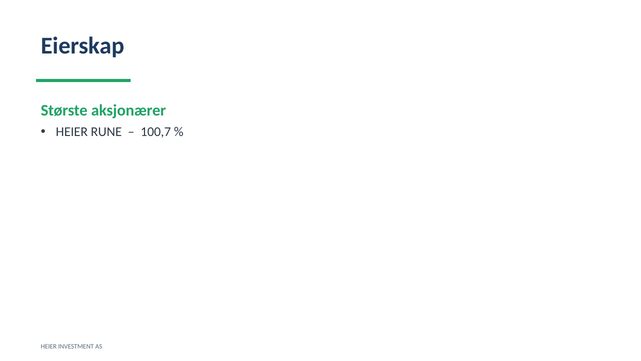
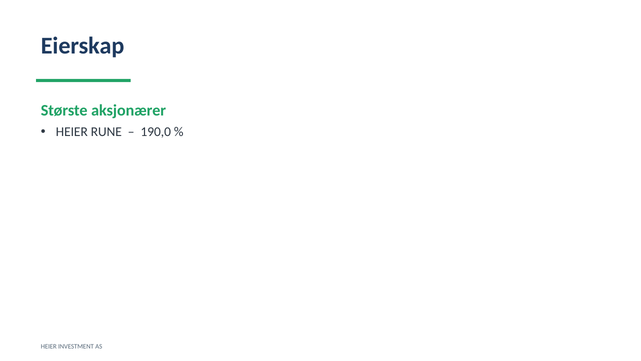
100,7: 100,7 -> 190,0 (156, 132)
